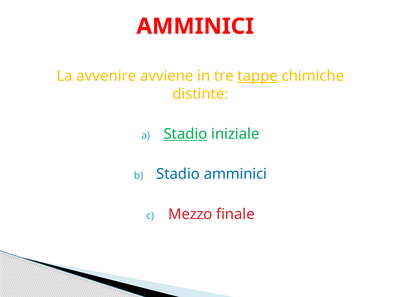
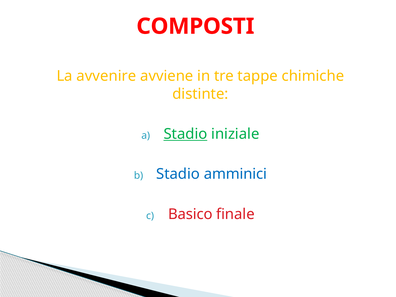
AMMINICI: AMMINICI -> COMPOSTI (195, 26)
tappe underline: present -> none (258, 76)
Mezzo: Mezzo -> Basico (190, 214)
